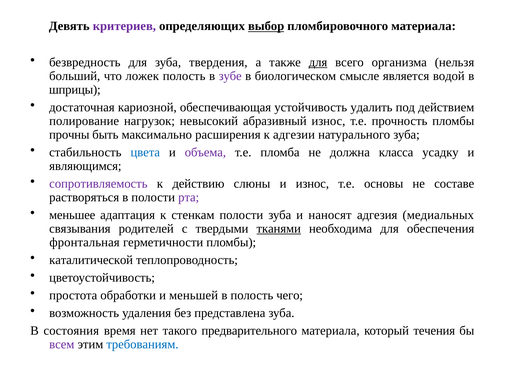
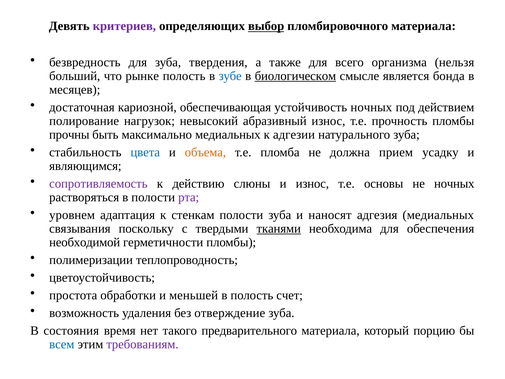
для underline: present -> none (318, 62)
ложек: ложек -> рынке (142, 76)
зубе colour: purple -> blue (230, 76)
биологическом underline: none -> present (295, 76)
водой: водой -> бонда (449, 76)
шприцы: шприцы -> месяцев (75, 90)
устойчивость удалить: удалить -> ночных (371, 107)
максимально расширения: расширения -> медиальных (228, 135)
объема colour: purple -> orange (205, 152)
класса: класса -> прием (396, 152)
не составе: составе -> ночных (454, 183)
меньшее: меньшее -> уровнем (72, 215)
родителей: родителей -> поскольку (146, 228)
фронтальная: фронтальная -> необходимой (85, 242)
каталитической: каталитической -> полимеризации (91, 260)
чего: чего -> счет (290, 295)
представлена: представлена -> отверждение (230, 313)
течения: течения -> порцию (434, 330)
всем colour: purple -> blue (62, 344)
требованиям colour: blue -> purple (142, 344)
